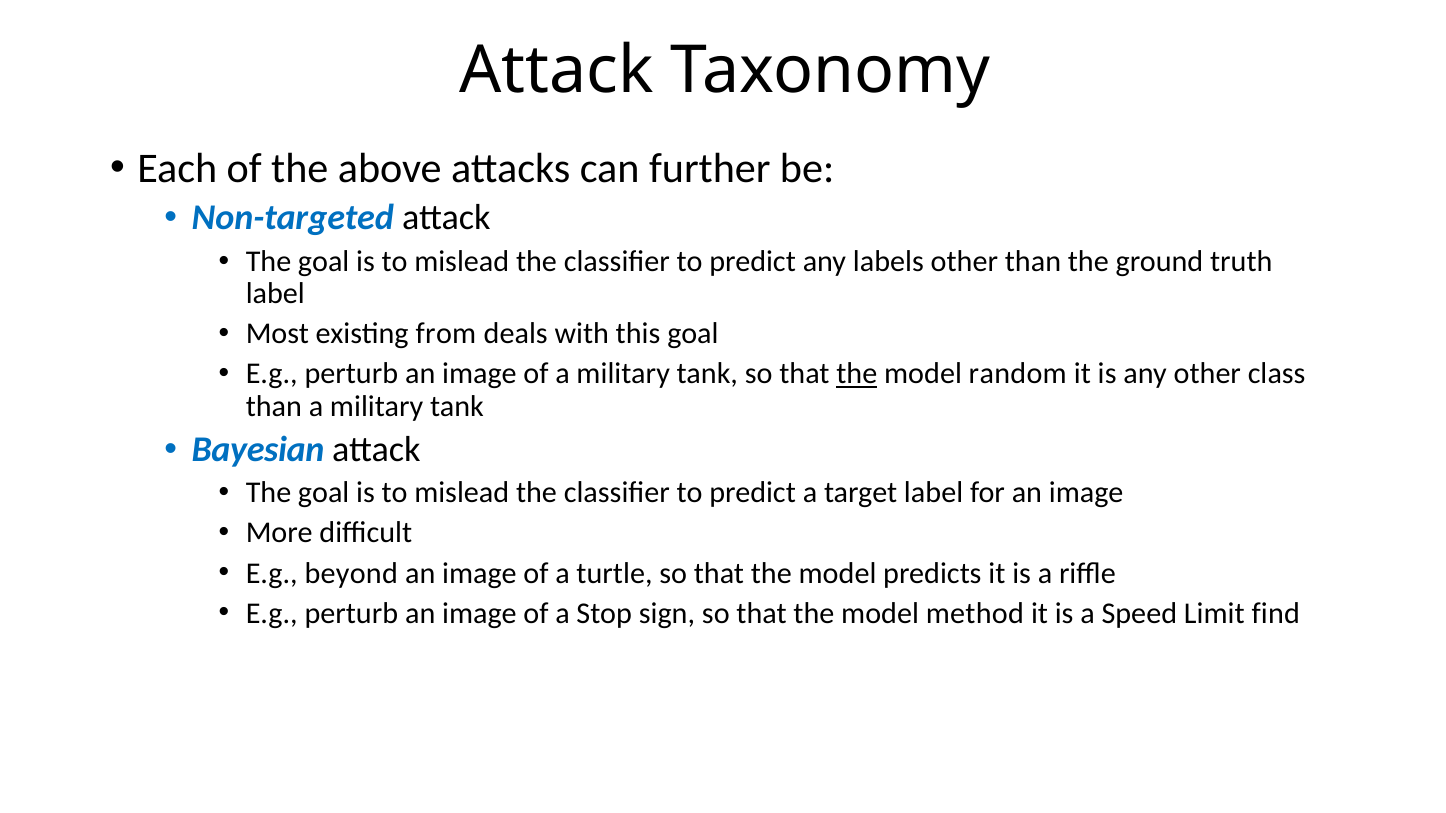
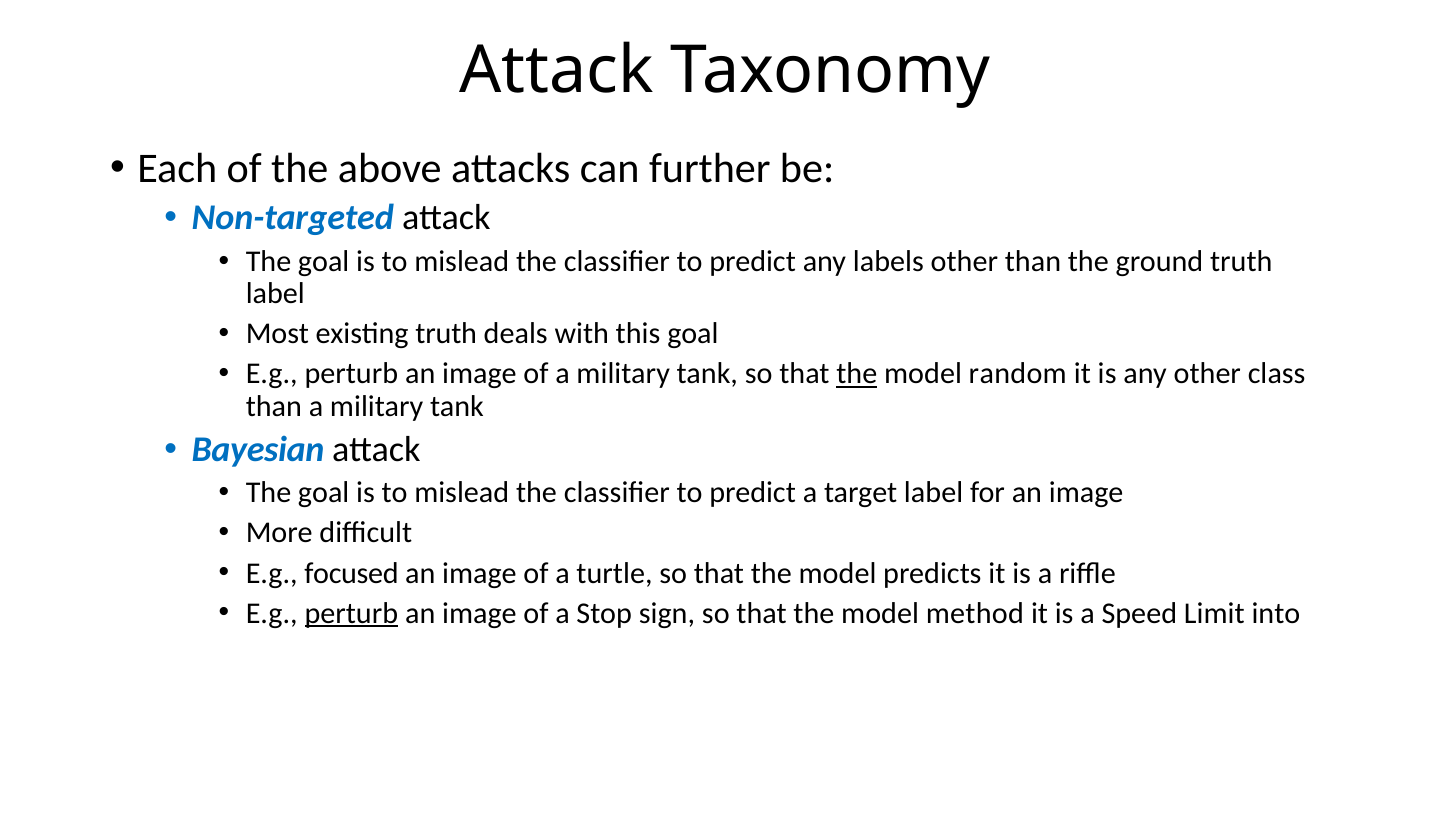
existing from: from -> truth (446, 334)
beyond: beyond -> focused (351, 573)
perturb underline: none -> present (351, 613)
find: find -> into (1276, 613)
